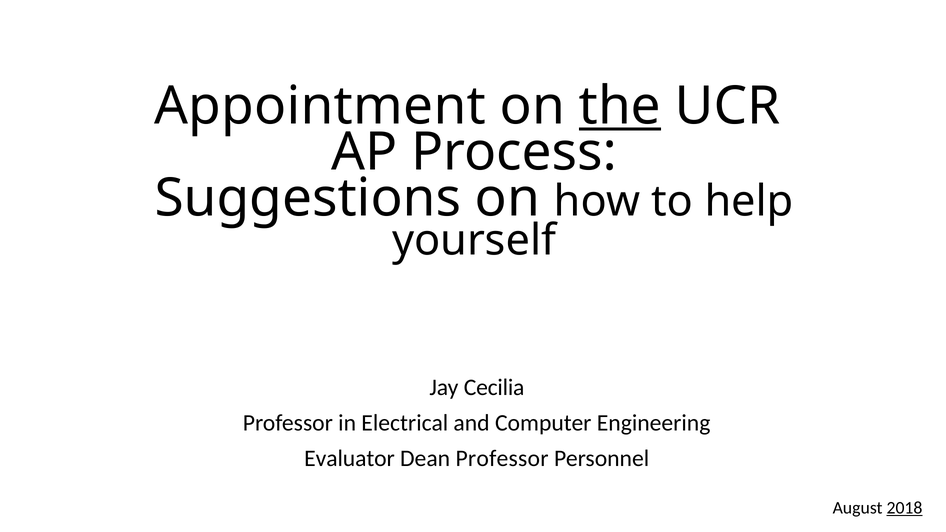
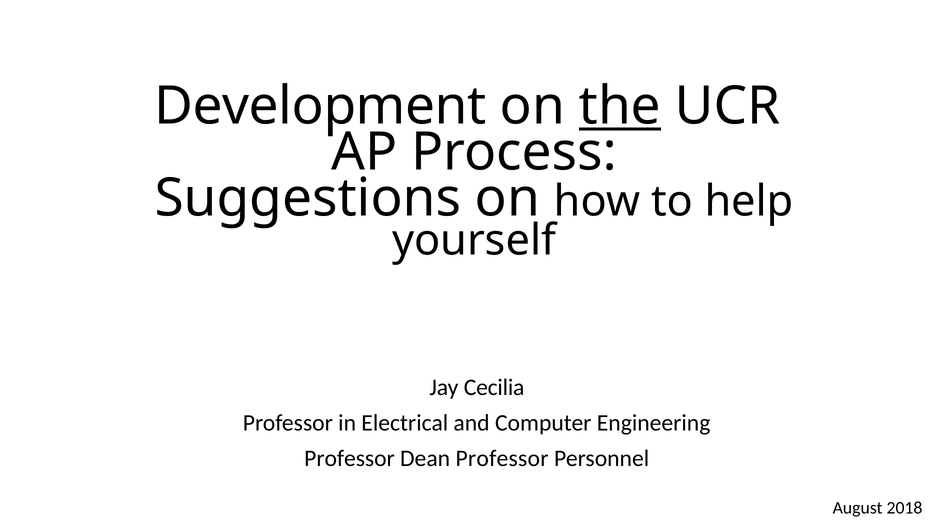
Appointment: Appointment -> Development (320, 106)
Evaluator: Evaluator -> Professor (350, 459)
2018 underline: present -> none (904, 508)
